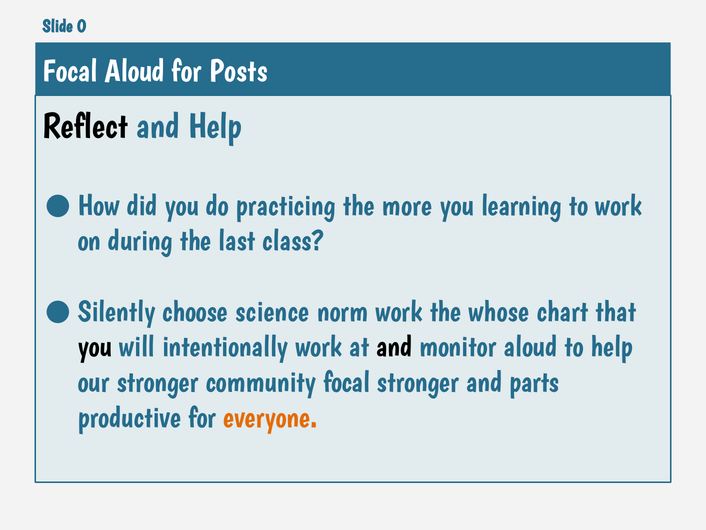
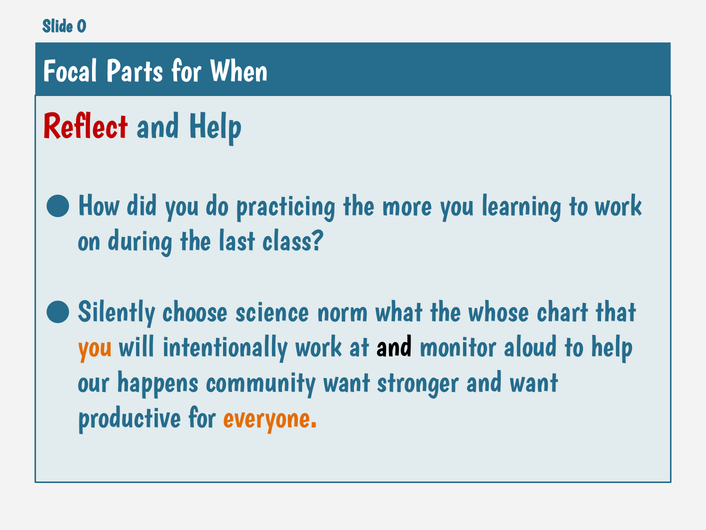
Focal Aloud: Aloud -> Parts (135, 71)
Posts: Posts -> When (239, 71)
Reflect colour: black -> red (85, 126)
norm work: work -> what (399, 311)
you colour: black -> orange (95, 346)
our stronger: stronger -> happens (158, 382)
community focal: focal -> want (347, 382)
and parts: parts -> want (534, 382)
